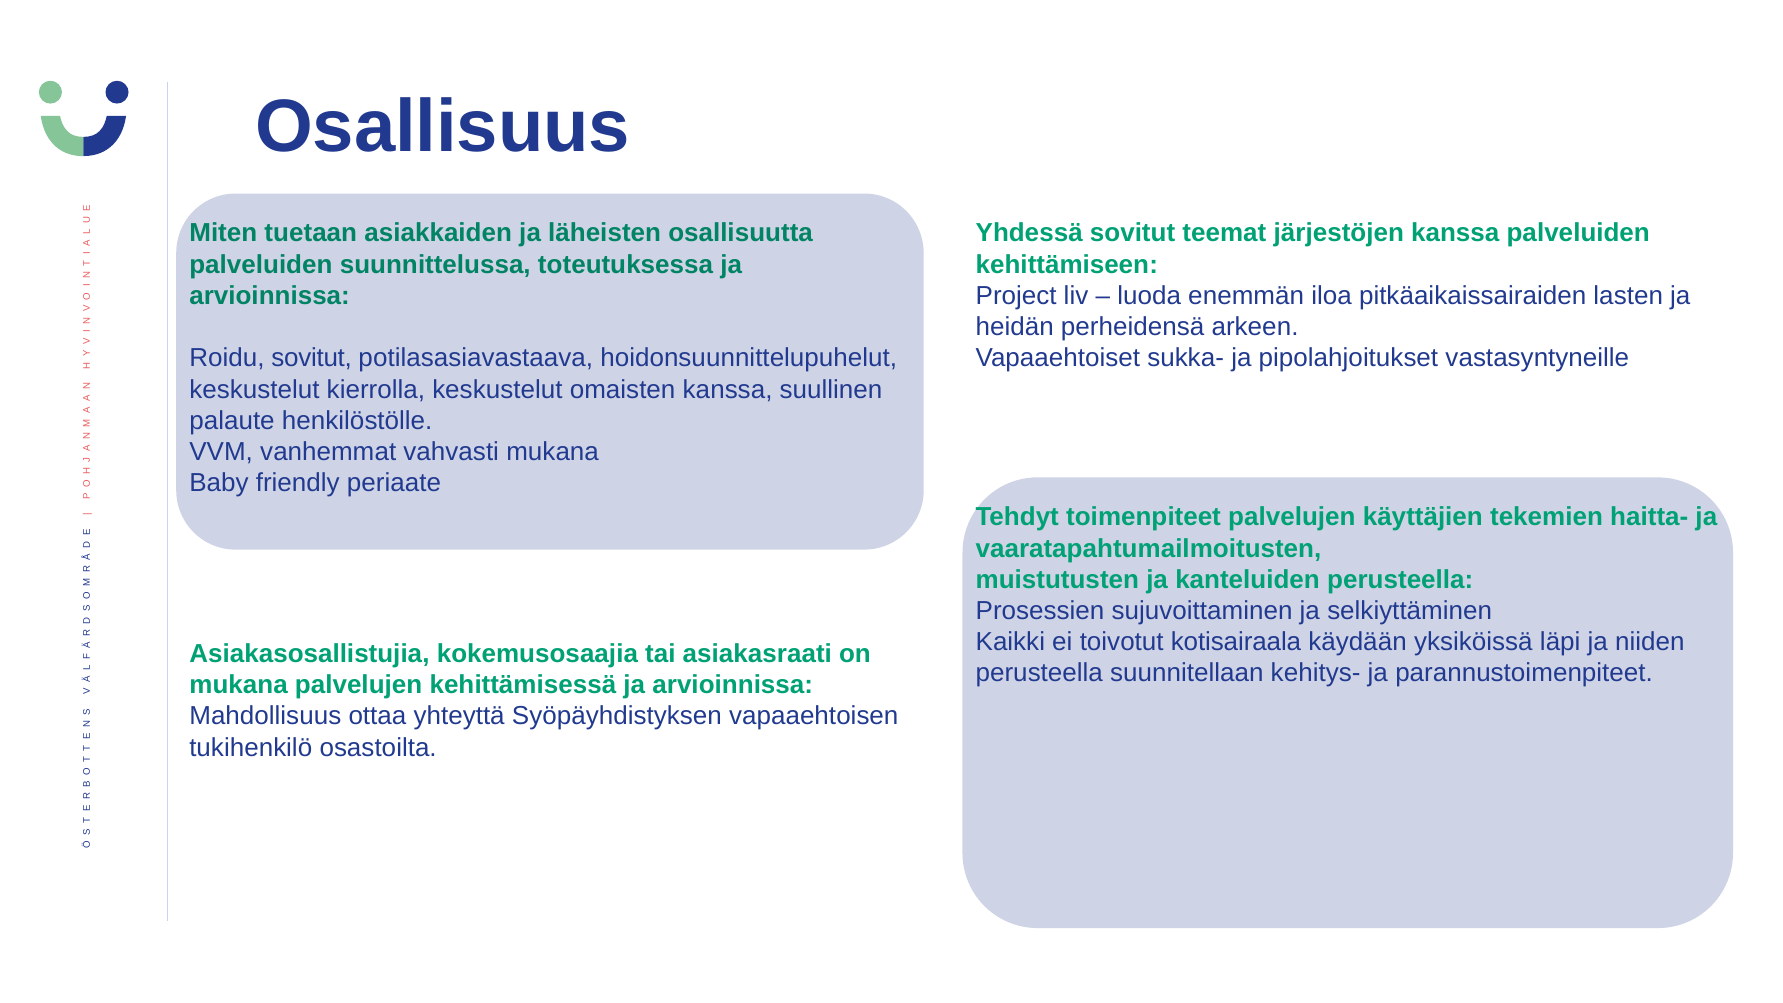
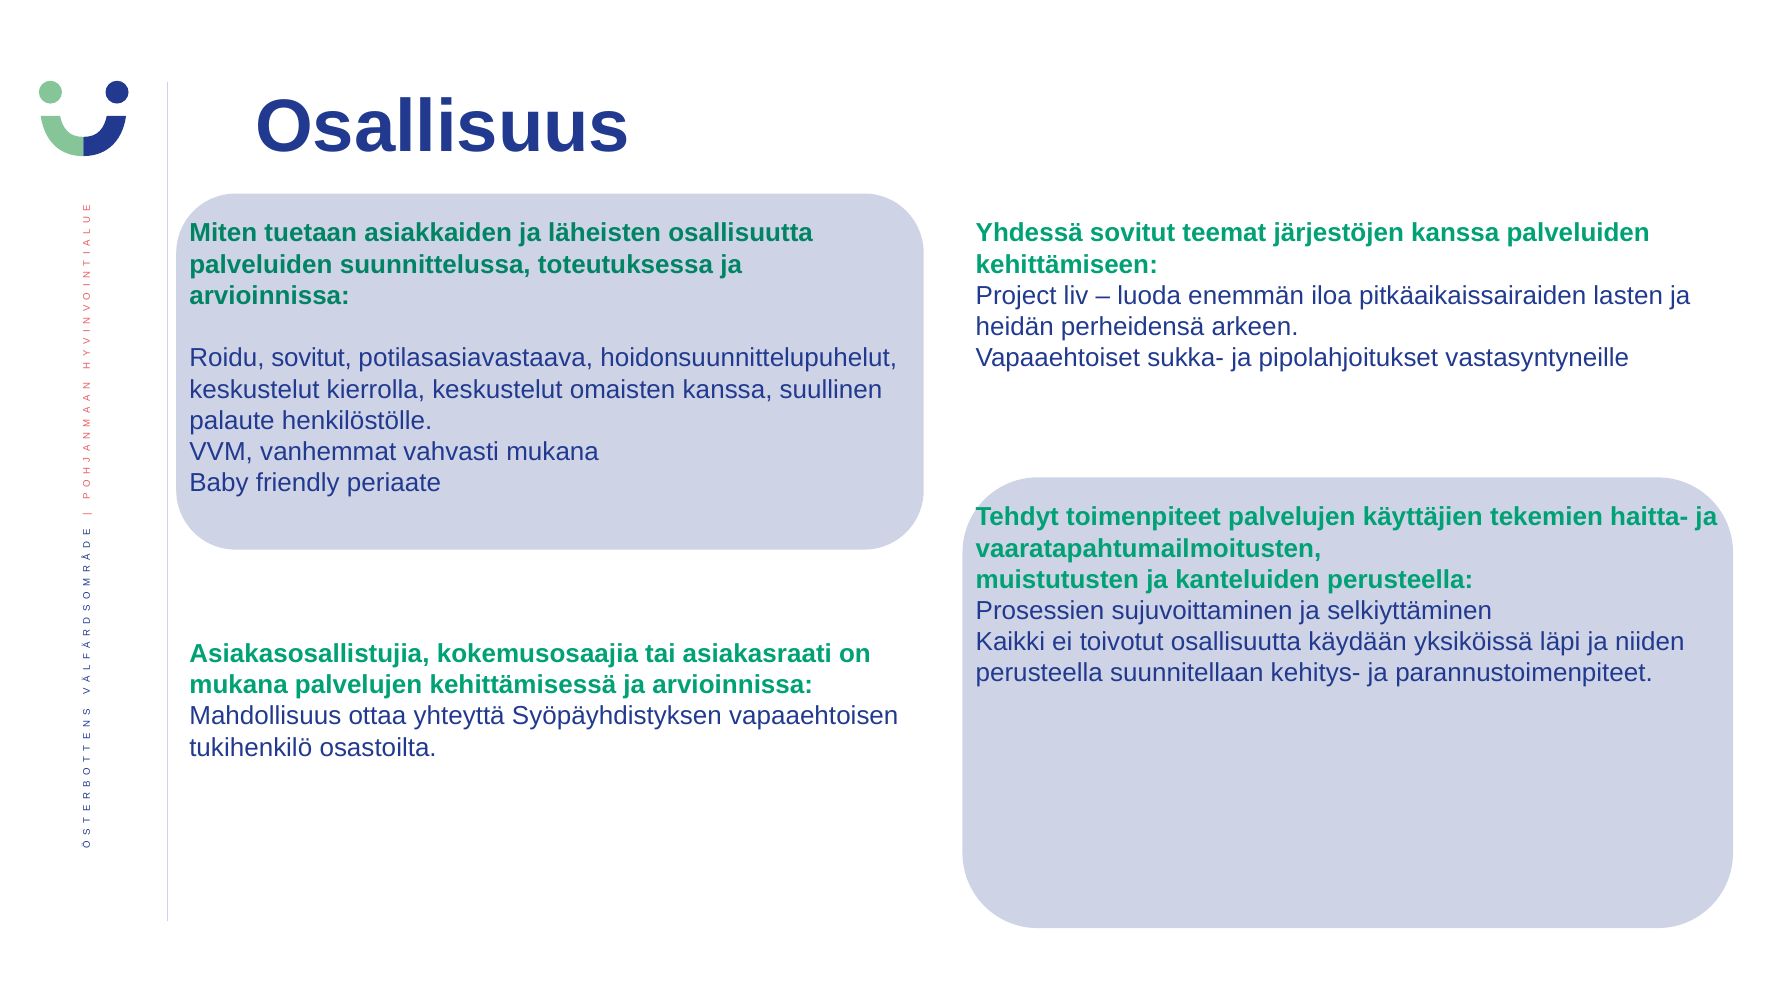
toivotut kotisairaala: kotisairaala -> osallisuutta (1236, 642)
